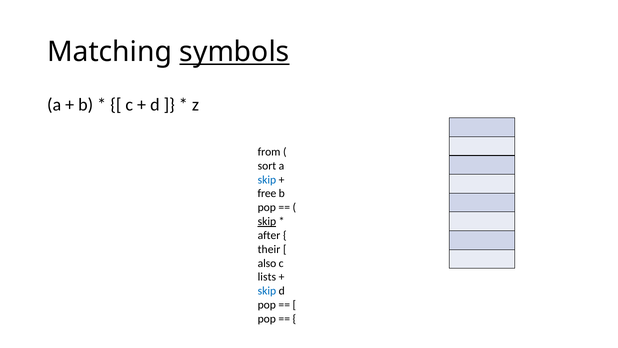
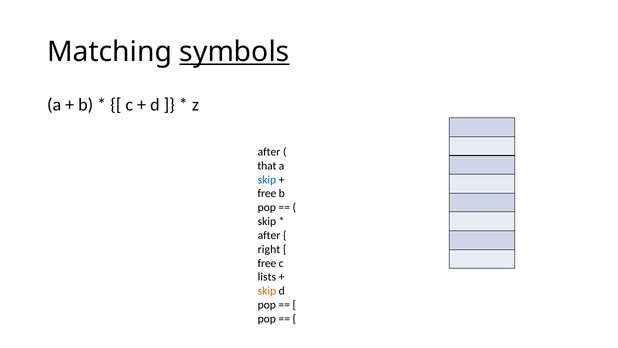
from: from -> after (269, 152)
sort: sort -> that (267, 166)
skip underline: present -> none (267, 221)
their: their -> right (269, 249)
also: also -> free (267, 263)
skip colour: blue -> orange (267, 291)
